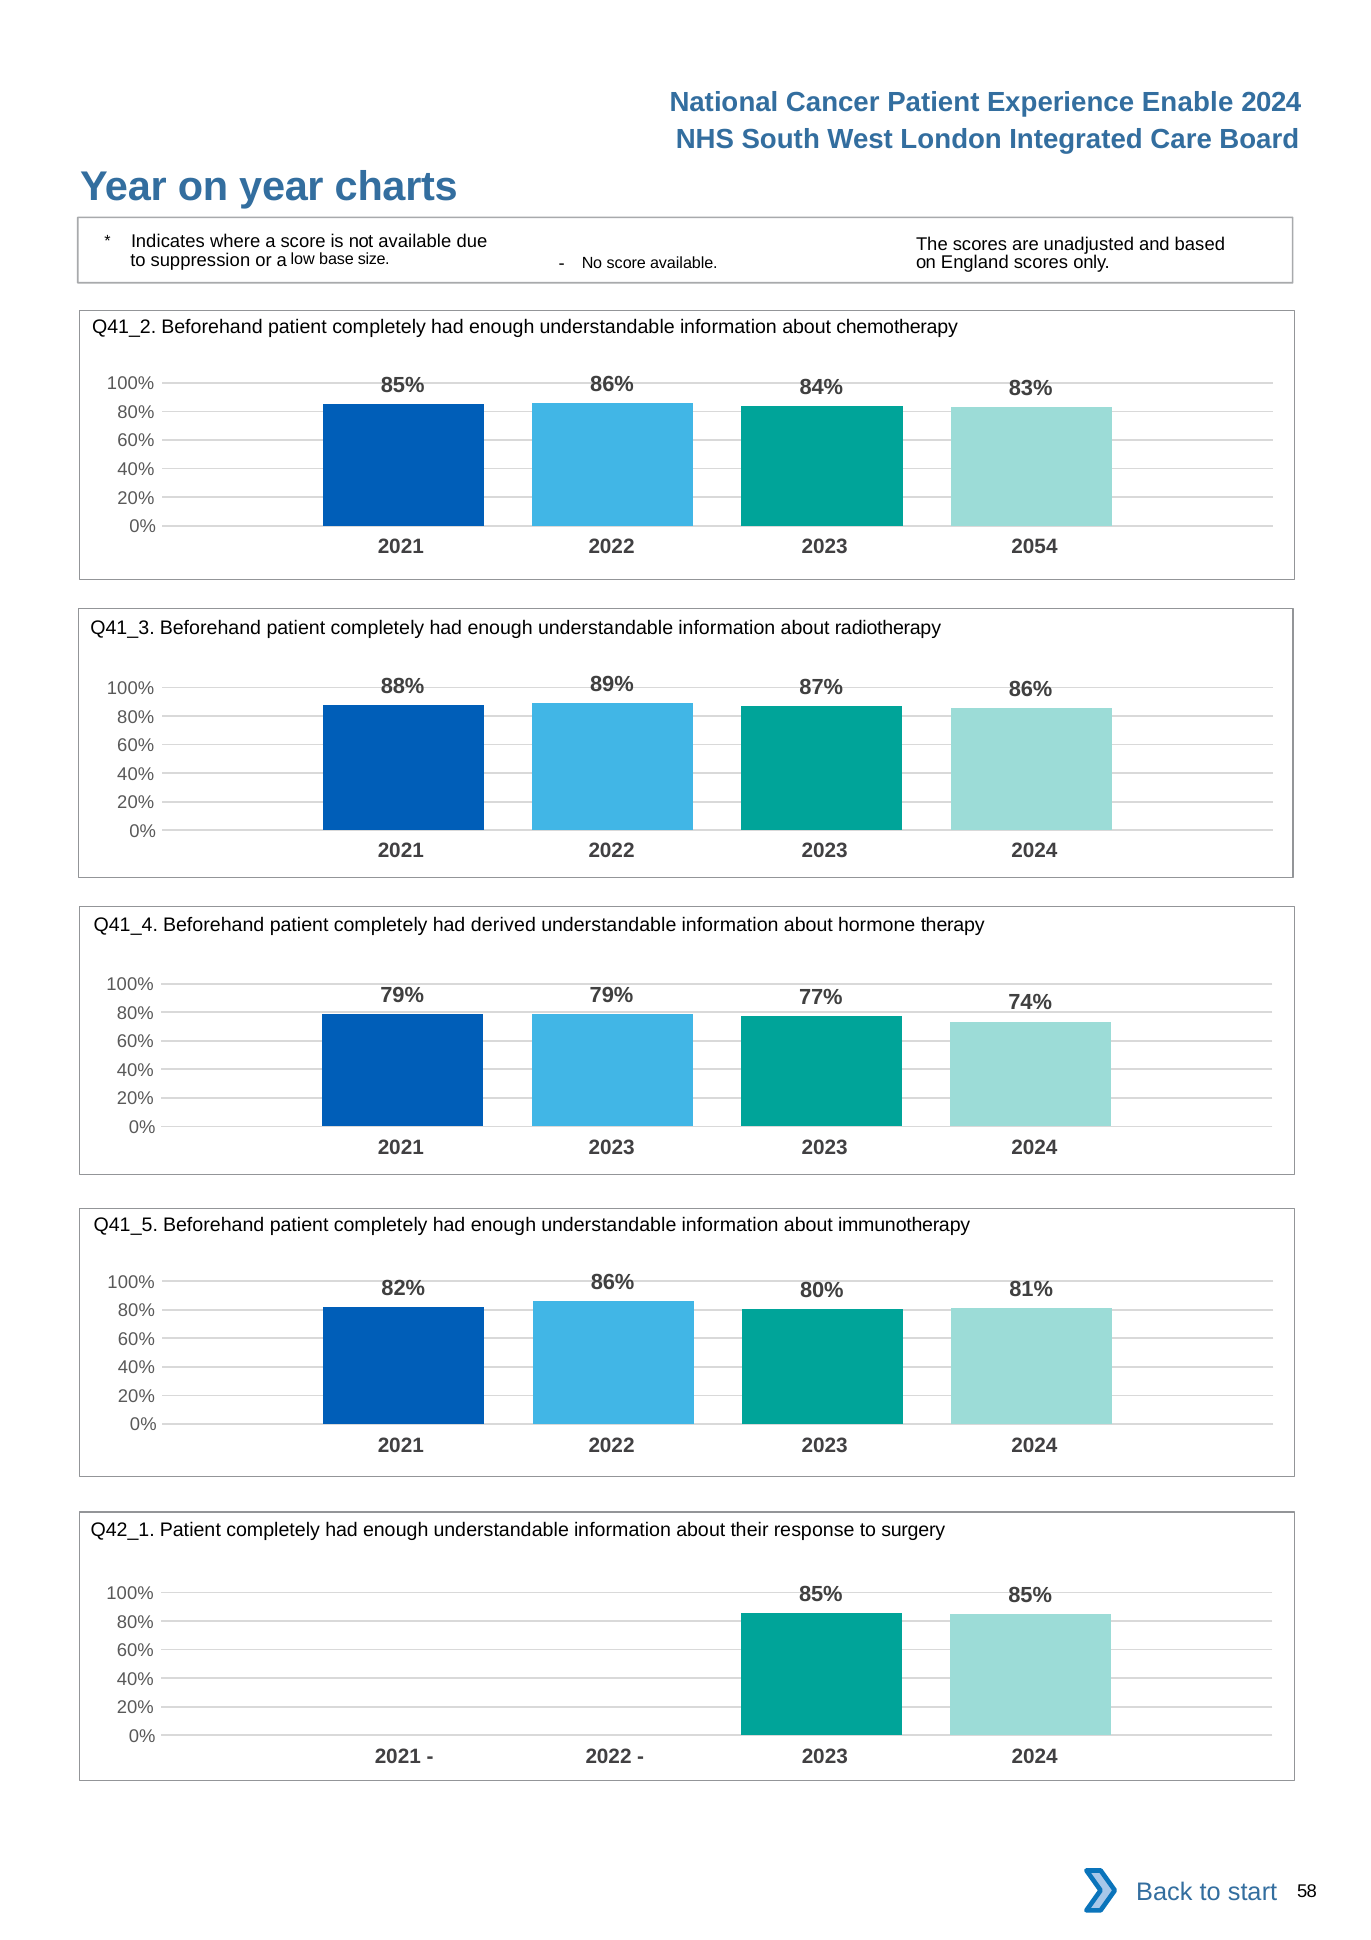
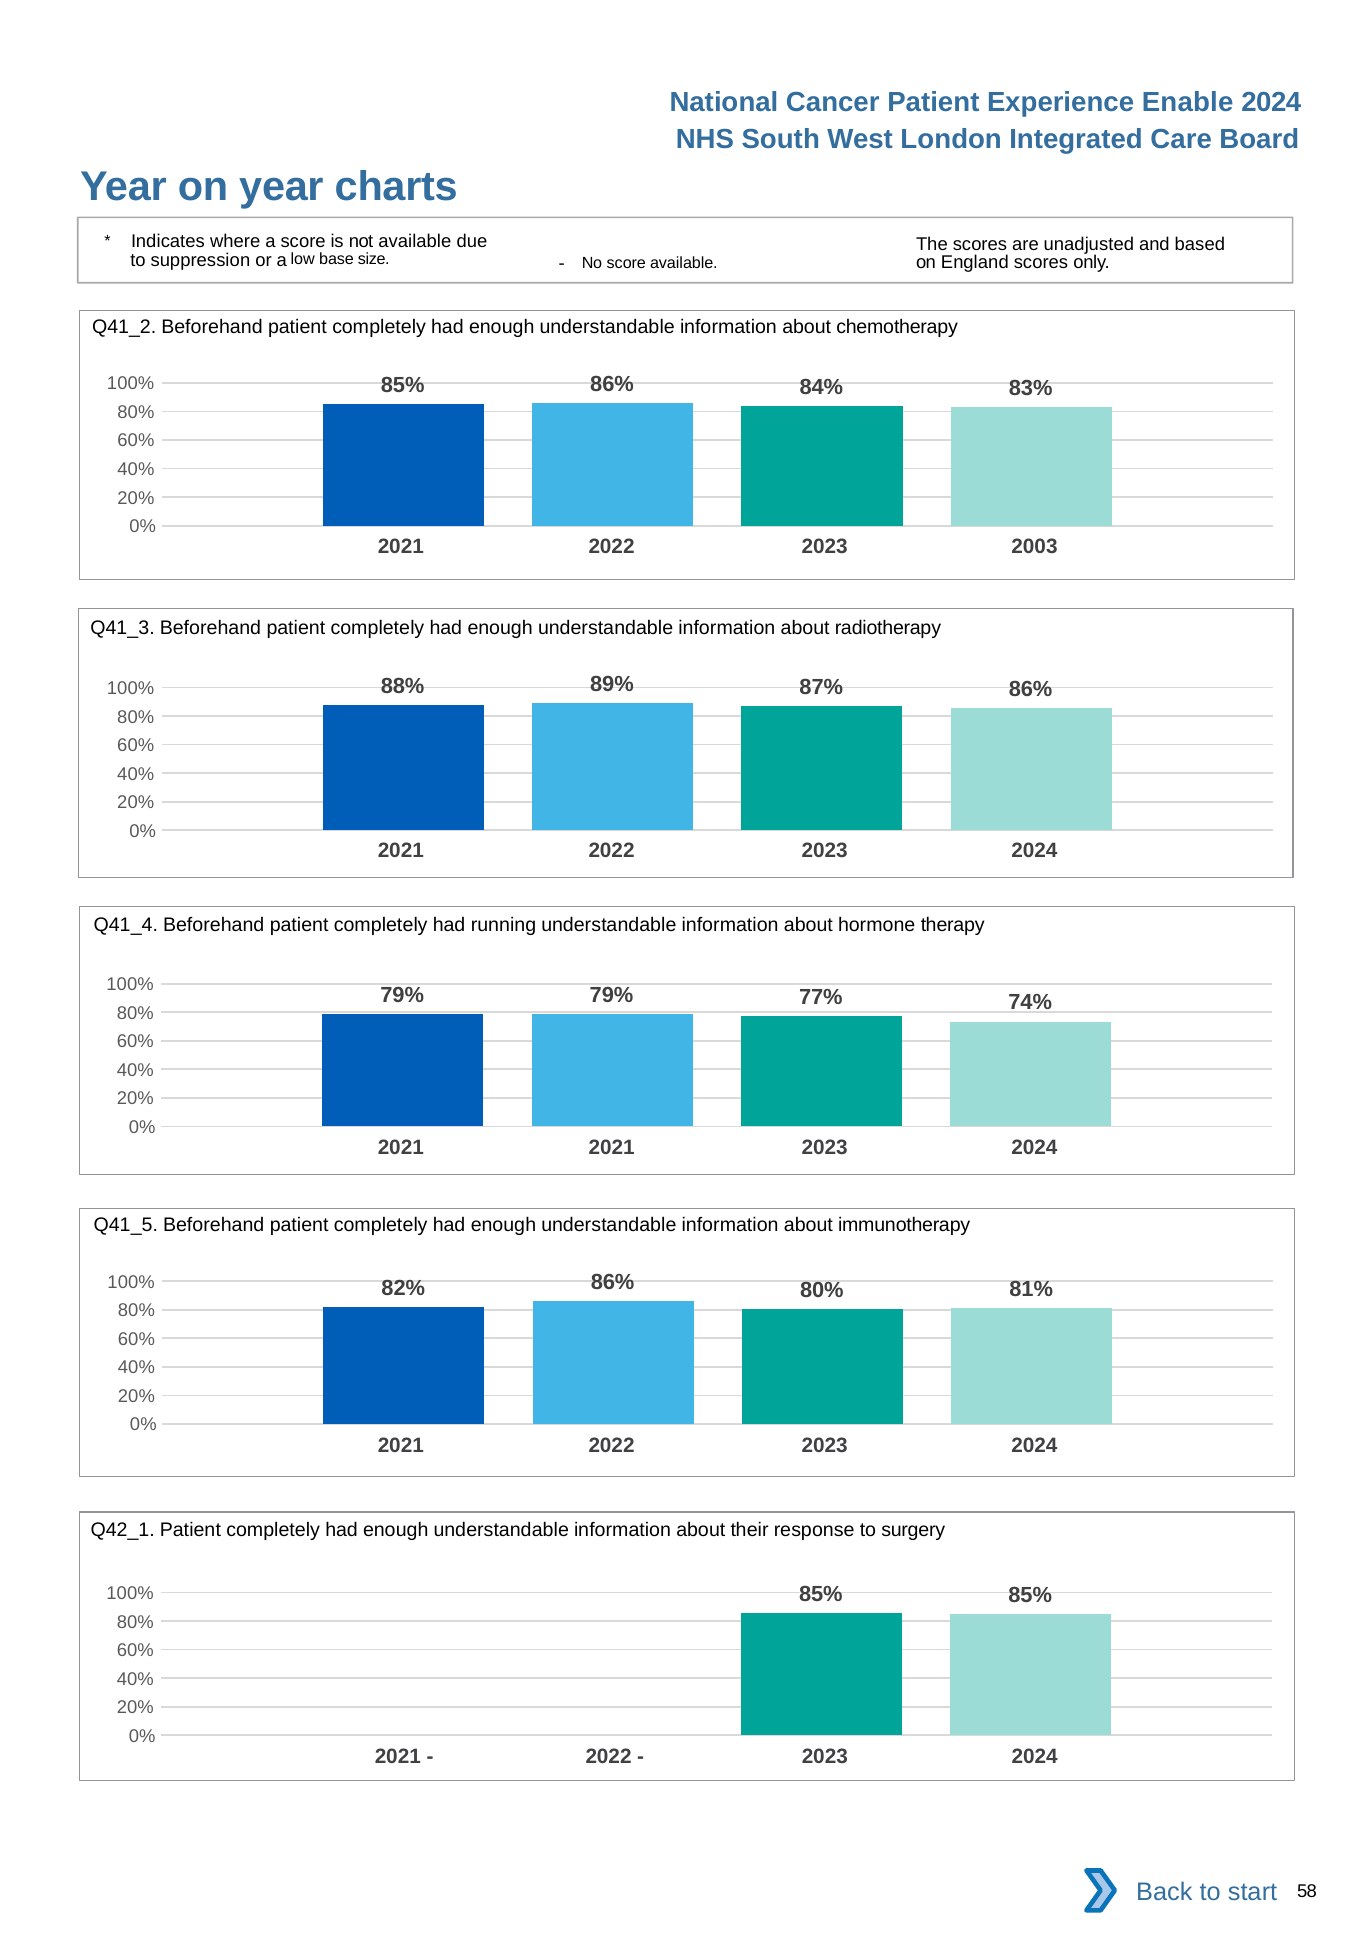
2054: 2054 -> 2003 (1034, 547)
derived: derived -> running (503, 925)
2021 2023: 2023 -> 2021 (612, 1148)
